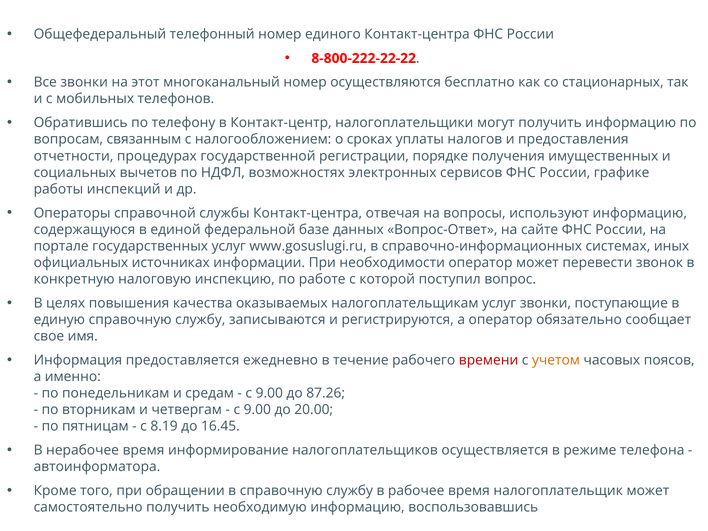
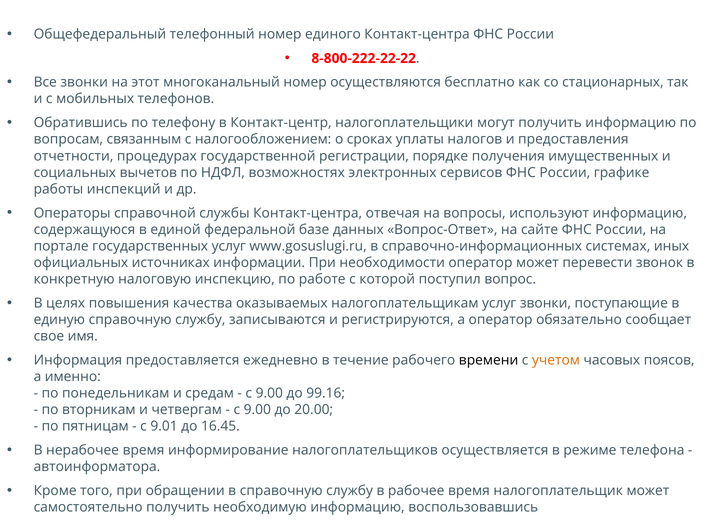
времени colour: red -> black (489, 360)
87.26: 87.26 -> 99.16 (326, 393)
8.19: 8.19 -> 9.01 (164, 426)
